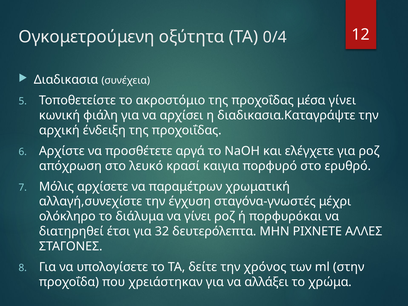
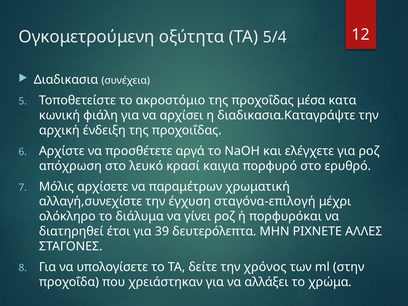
0/4: 0/4 -> 5/4 (275, 37)
μέσα γίνει: γίνει -> κατα (343, 100)
σταγόνα-γνωστές: σταγόνα-γνωστές -> σταγόνα-επιλογή (265, 202)
32: 32 -> 39 (162, 231)
